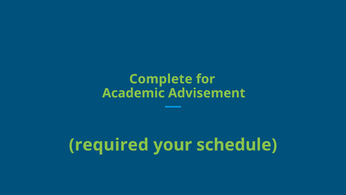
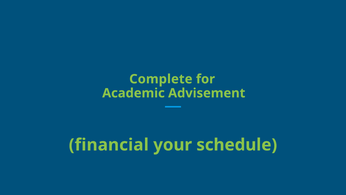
required: required -> financial (109, 145)
